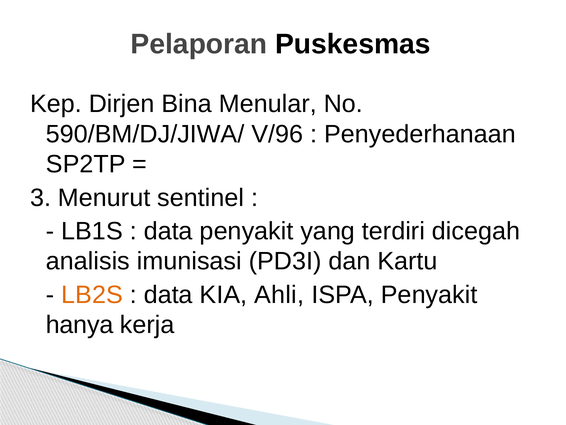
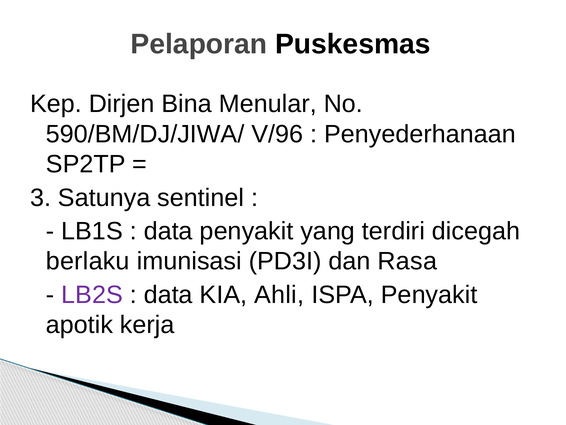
Menurut: Menurut -> Satunya (104, 197)
analisis: analisis -> berlaku (88, 261)
Kartu: Kartu -> Rasa (407, 261)
LB2S colour: orange -> purple (92, 294)
hanya: hanya -> apotik (79, 325)
